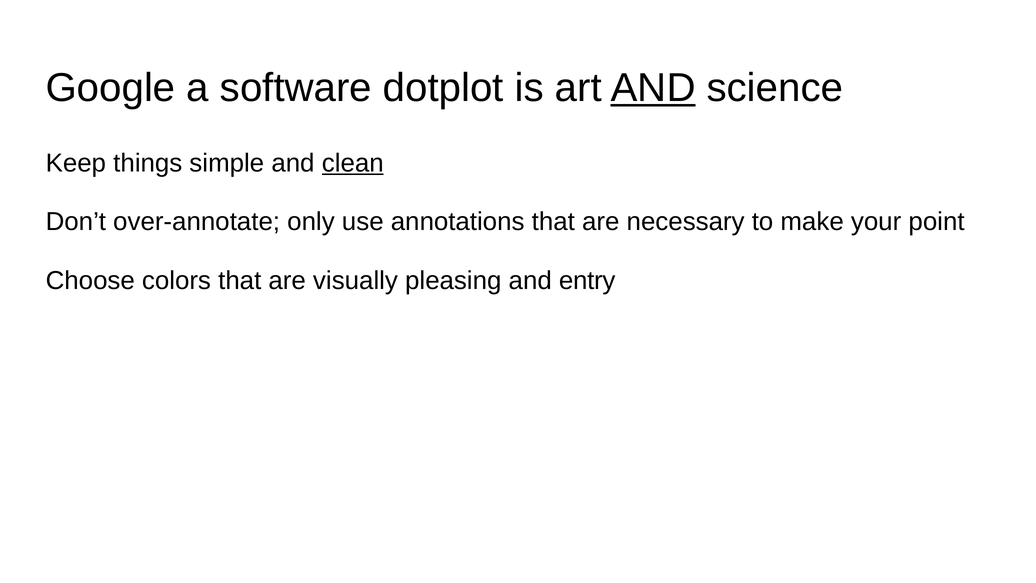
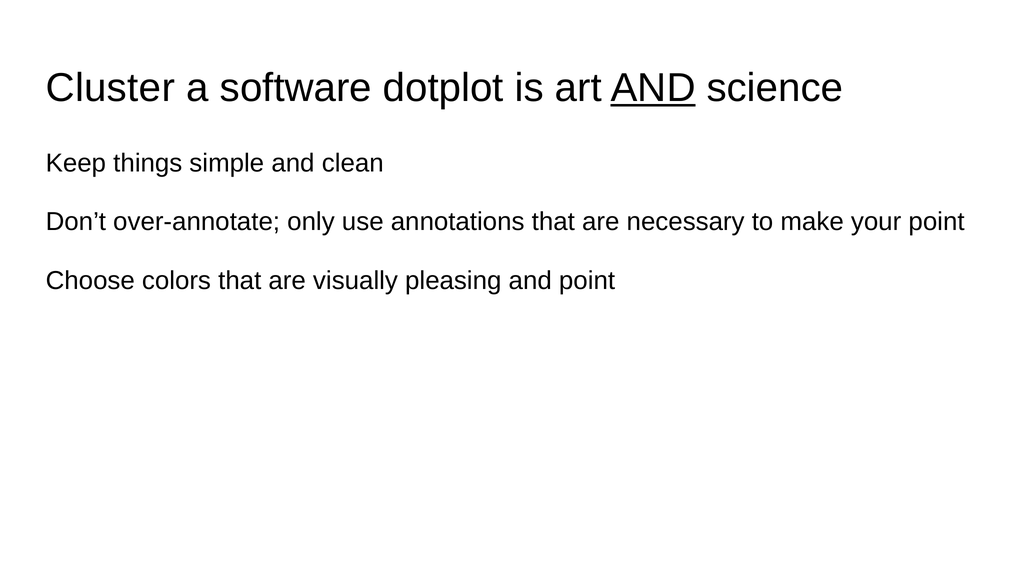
Google: Google -> Cluster (110, 88)
clean underline: present -> none (353, 163)
and entry: entry -> point (587, 280)
